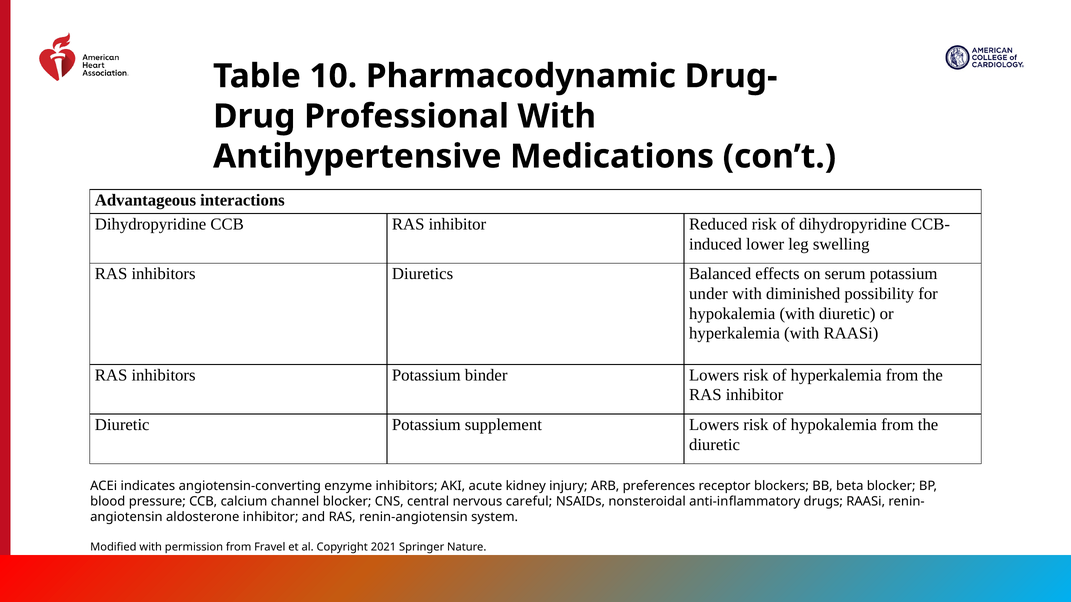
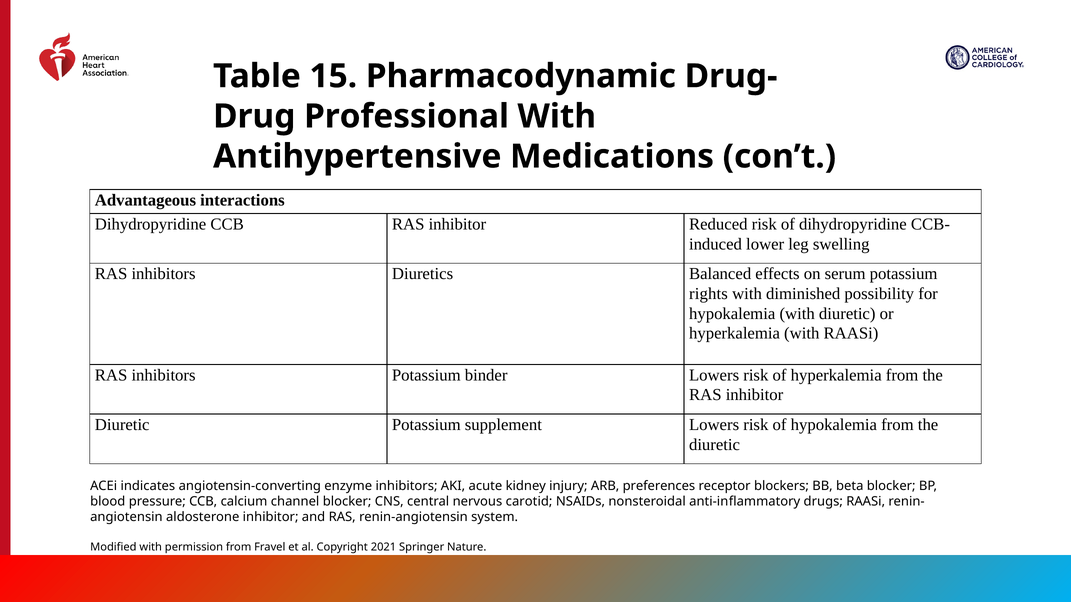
10: 10 -> 15 (333, 76)
under: under -> rights (708, 294)
careful: careful -> carotid (529, 502)
